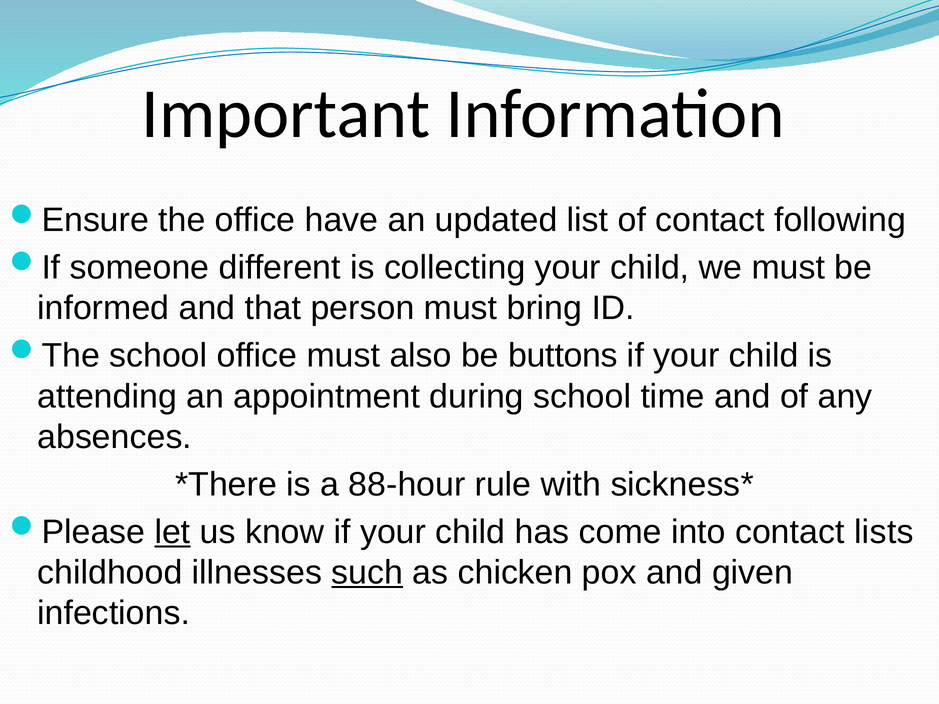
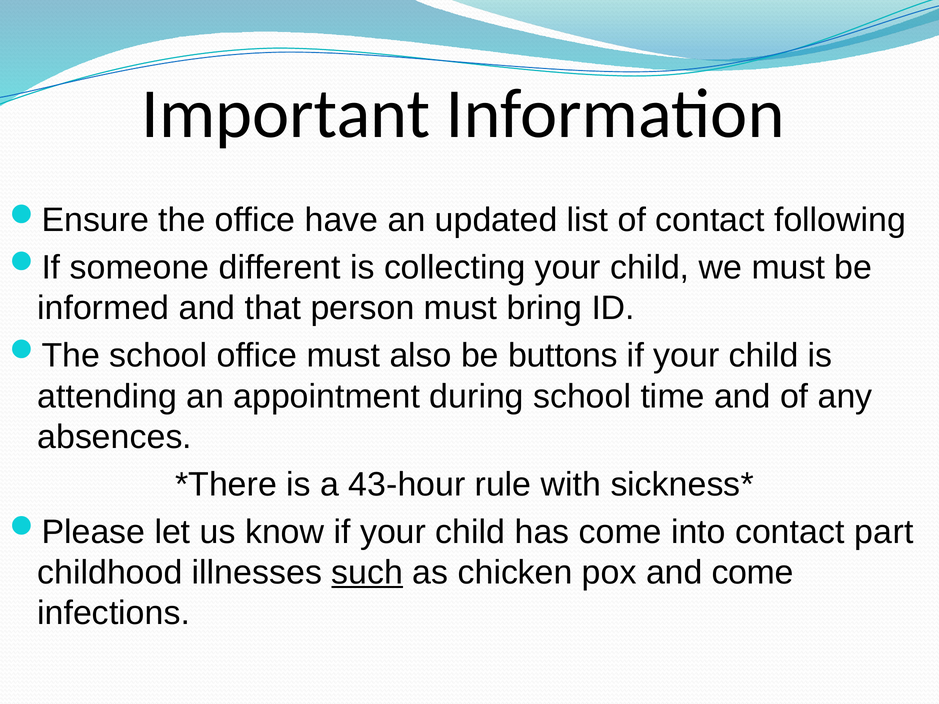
88-hour: 88-hour -> 43-hour (407, 485)
let underline: present -> none (172, 532)
lists: lists -> part (884, 532)
and given: given -> come (753, 573)
